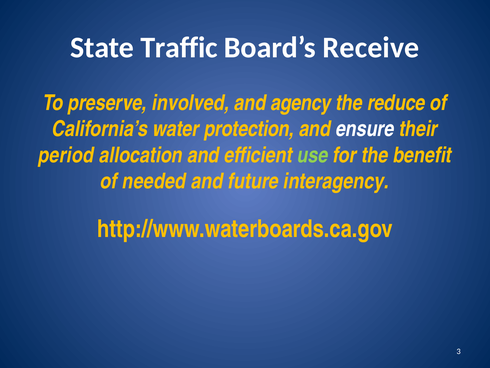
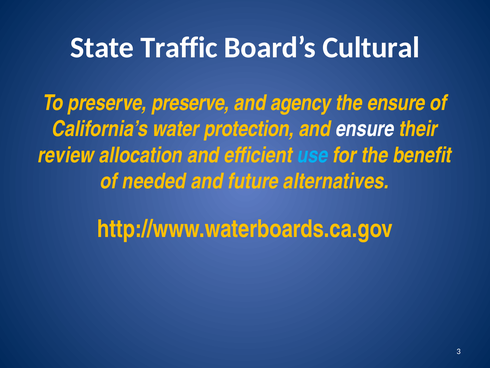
Receive: Receive -> Cultural (371, 47)
preserve involved: involved -> preserve (191, 103)
the reduce: reduce -> ensure (396, 103)
period: period -> review (66, 155)
use colour: light green -> light blue (313, 155)
interagency: interagency -> alternatives (336, 181)
